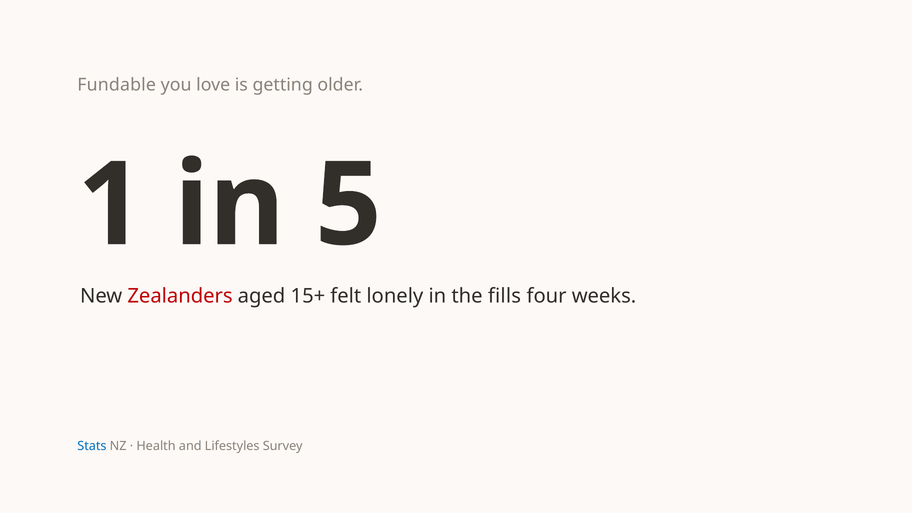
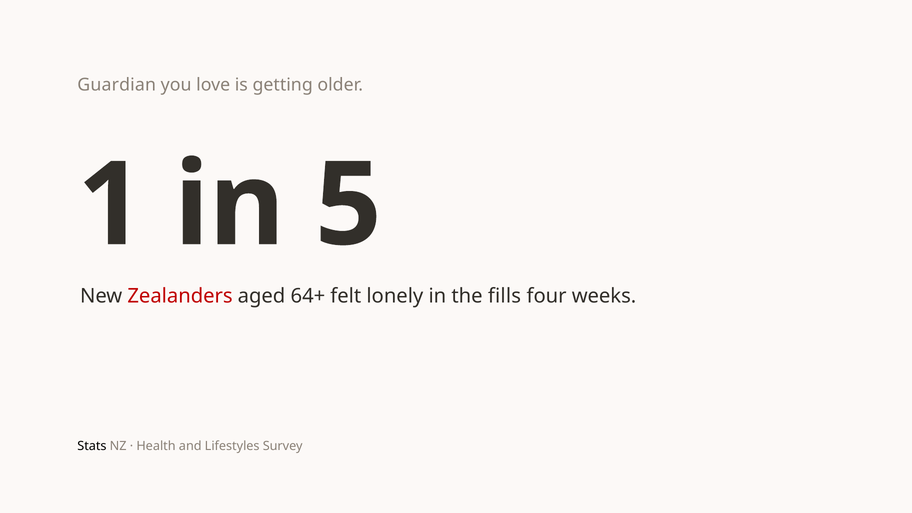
Fundable: Fundable -> Guardian (117, 85)
15+: 15+ -> 64+ (308, 296)
Stats colour: blue -> black (92, 446)
